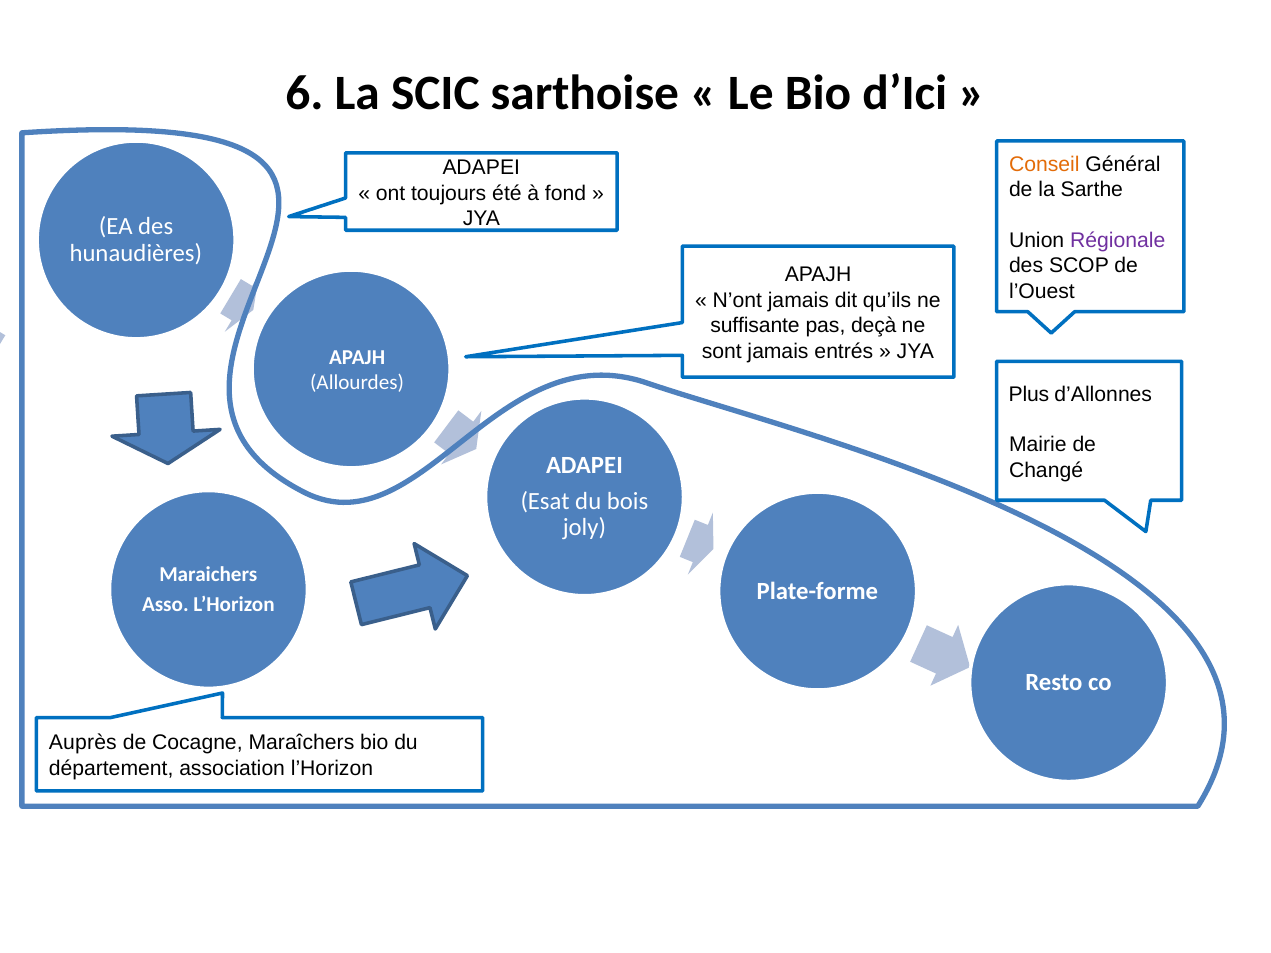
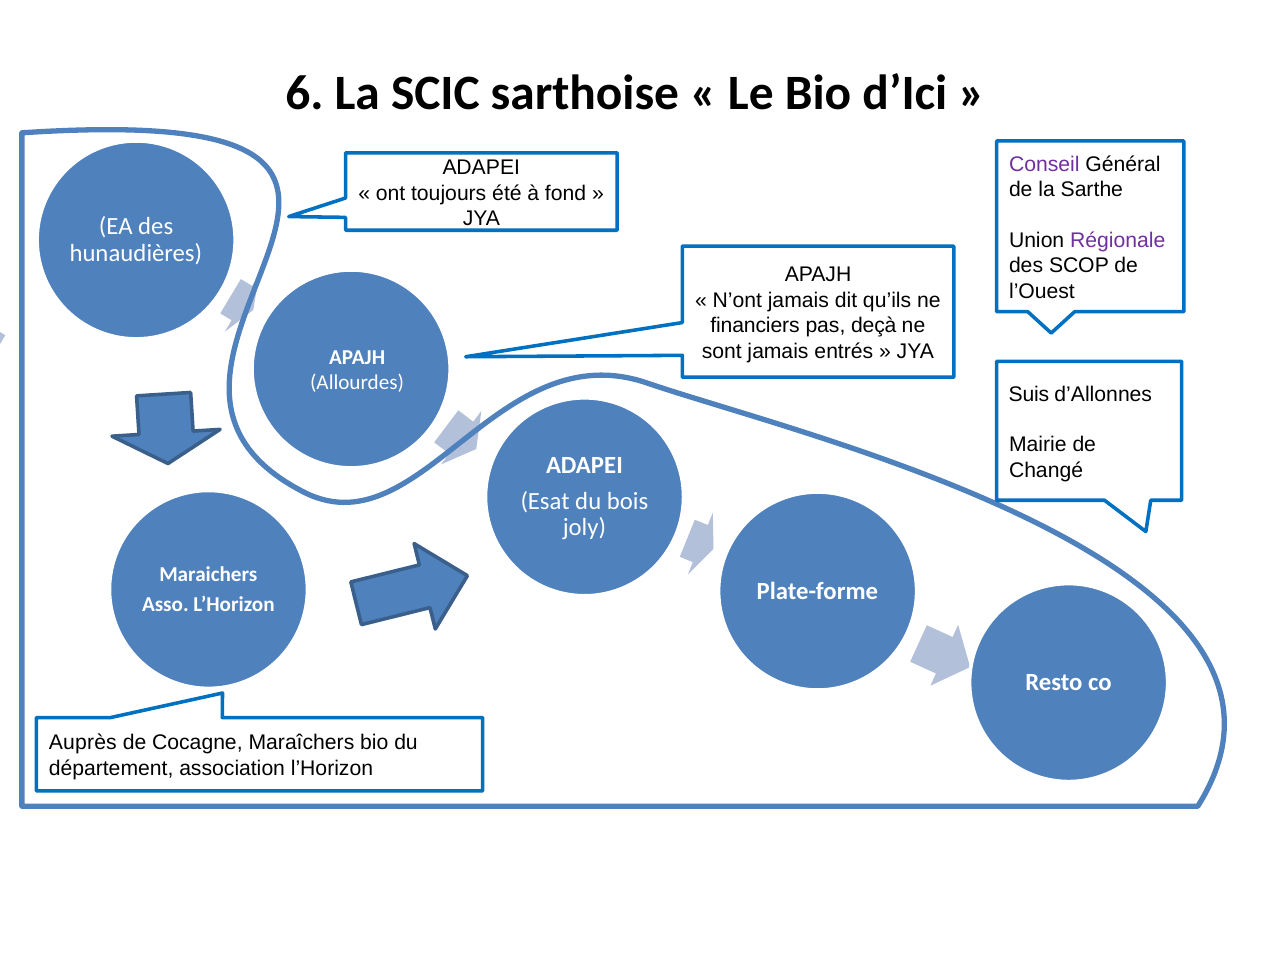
Conseil colour: orange -> purple (1044, 164)
suffisante: suffisante -> financiers (755, 326)
Plus: Plus -> Suis (1029, 394)
